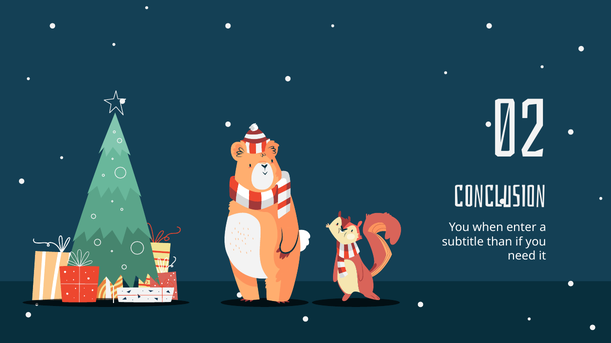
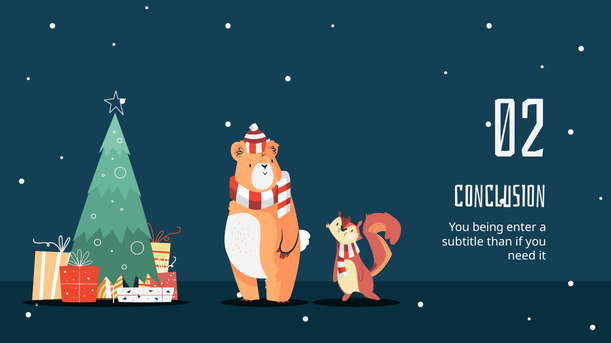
when: when -> being (488, 228)
